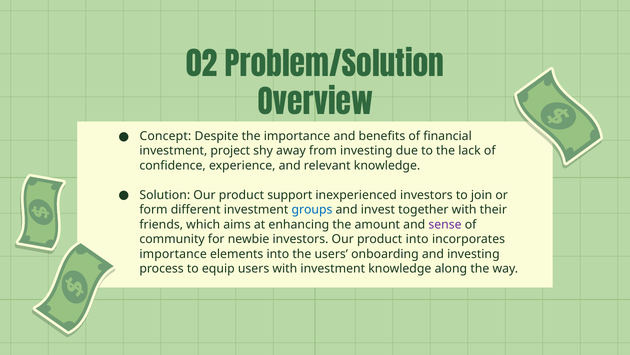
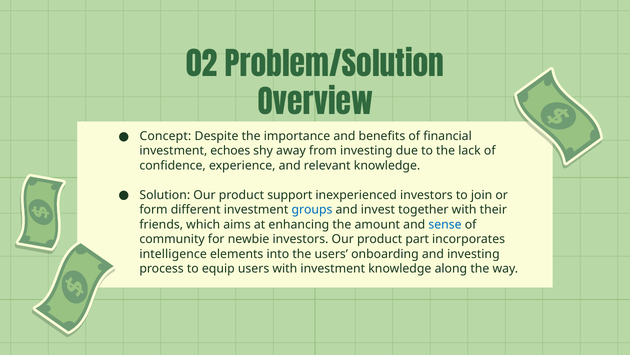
project: project -> echoes (230, 151)
sense colour: purple -> blue (445, 224)
product into: into -> part (417, 239)
importance: importance -> intelligence (173, 254)
